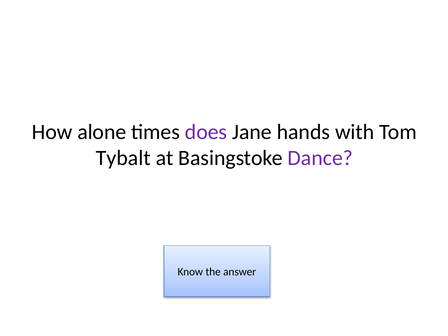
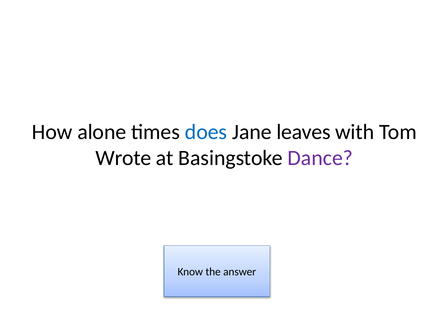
does colour: purple -> blue (206, 132)
hands: hands -> leaves (304, 132)
Tybalt: Tybalt -> Wrote (123, 158)
